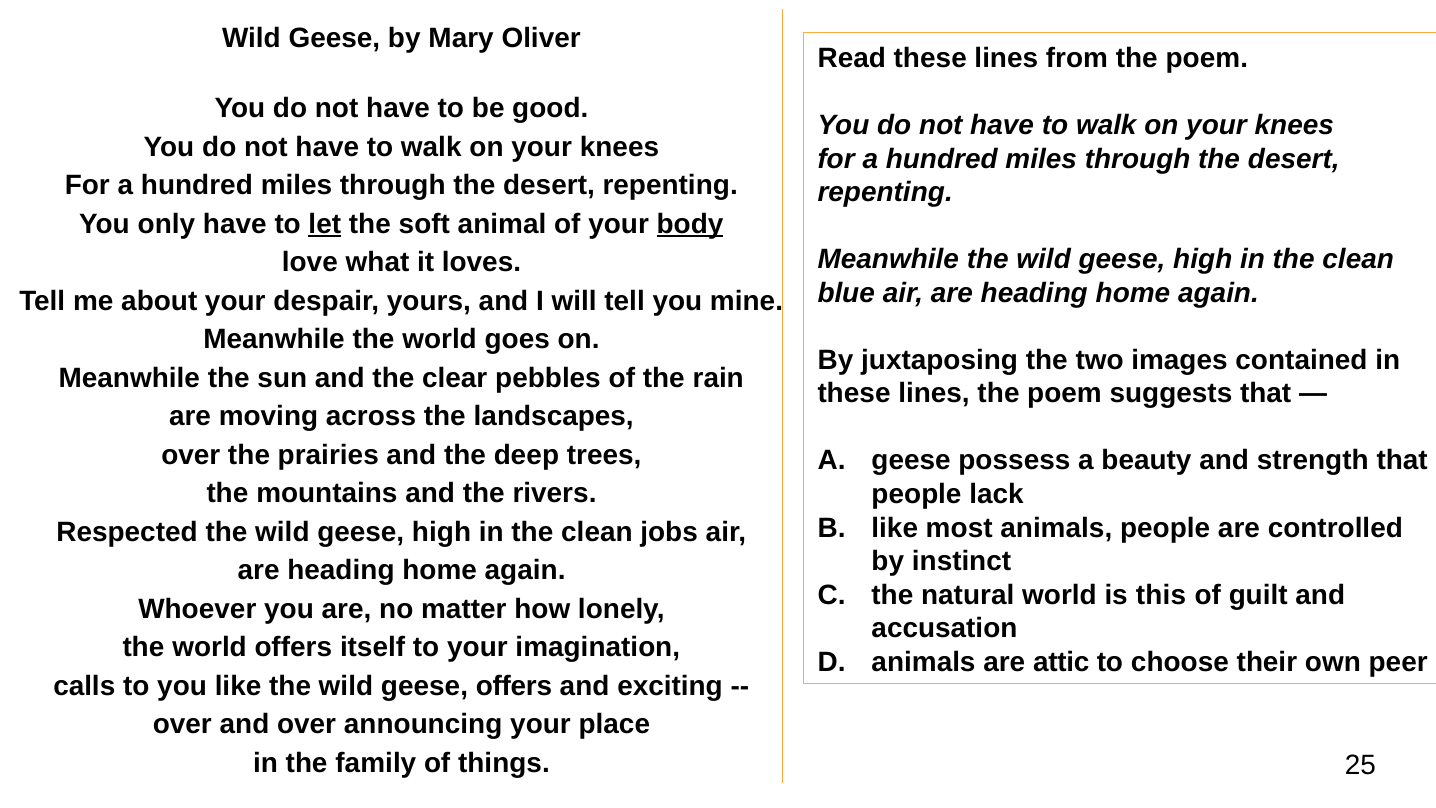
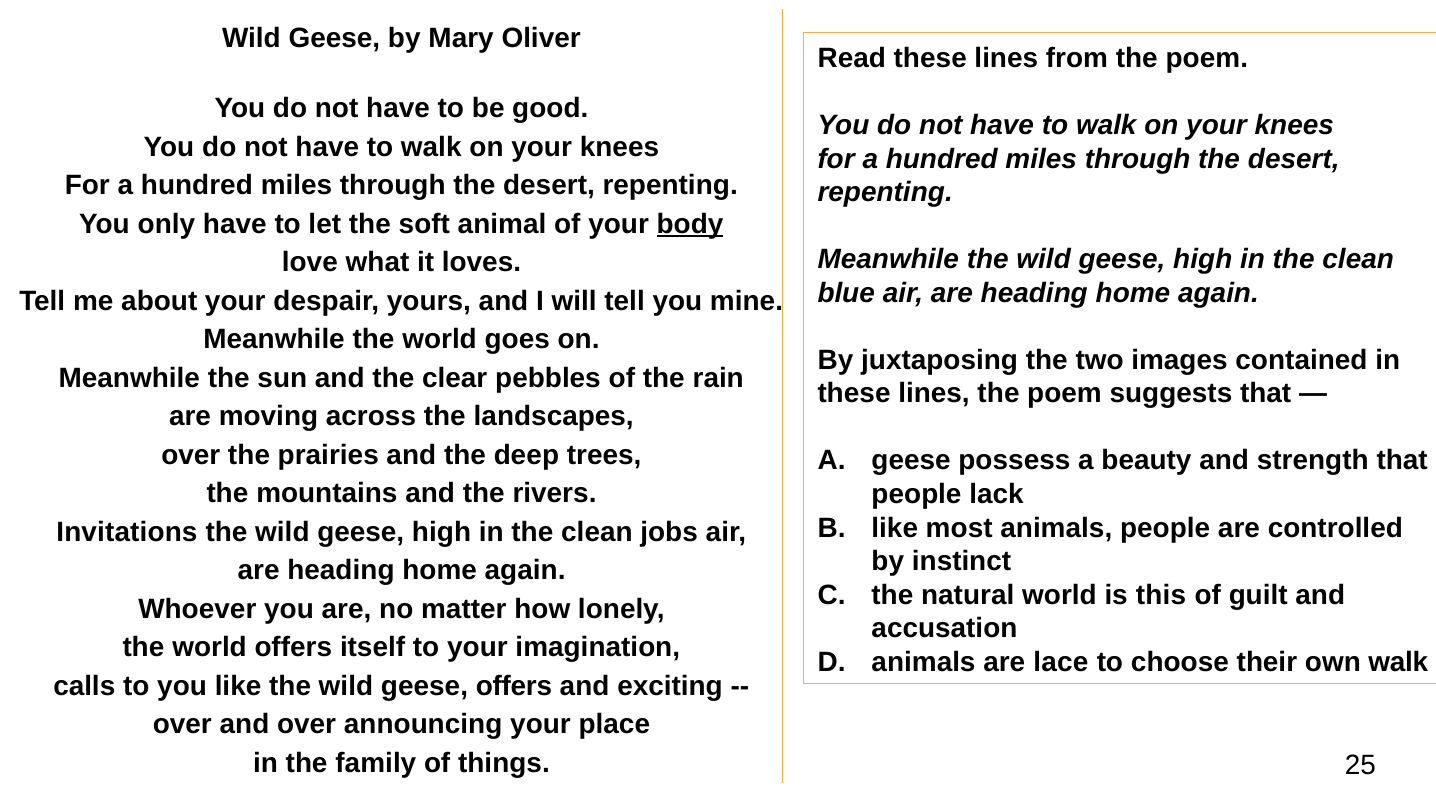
let underline: present -> none (325, 224)
Respected: Respected -> Invitations (127, 532)
attic: attic -> lace (1061, 662)
own peer: peer -> walk (1398, 662)
